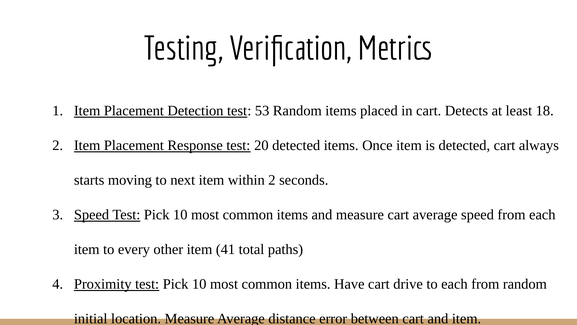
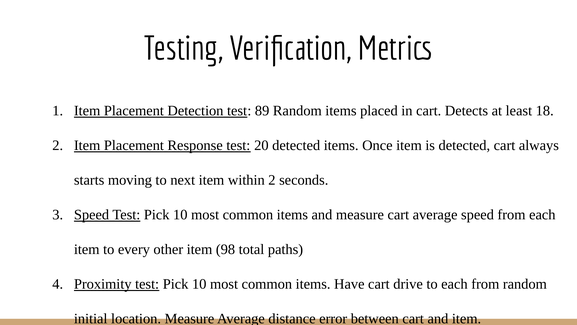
53: 53 -> 89 (262, 111)
41: 41 -> 98 (225, 249)
